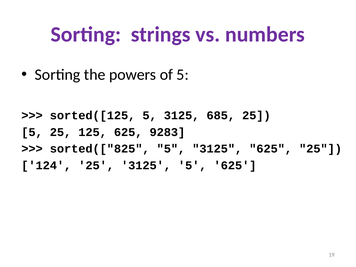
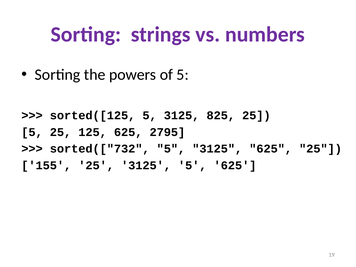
685: 685 -> 825 (221, 116)
9283: 9283 -> 2795 (167, 132)
sorted(["825: sorted(["825 -> sorted(["732 (100, 149)
124: 124 -> 155 (46, 165)
